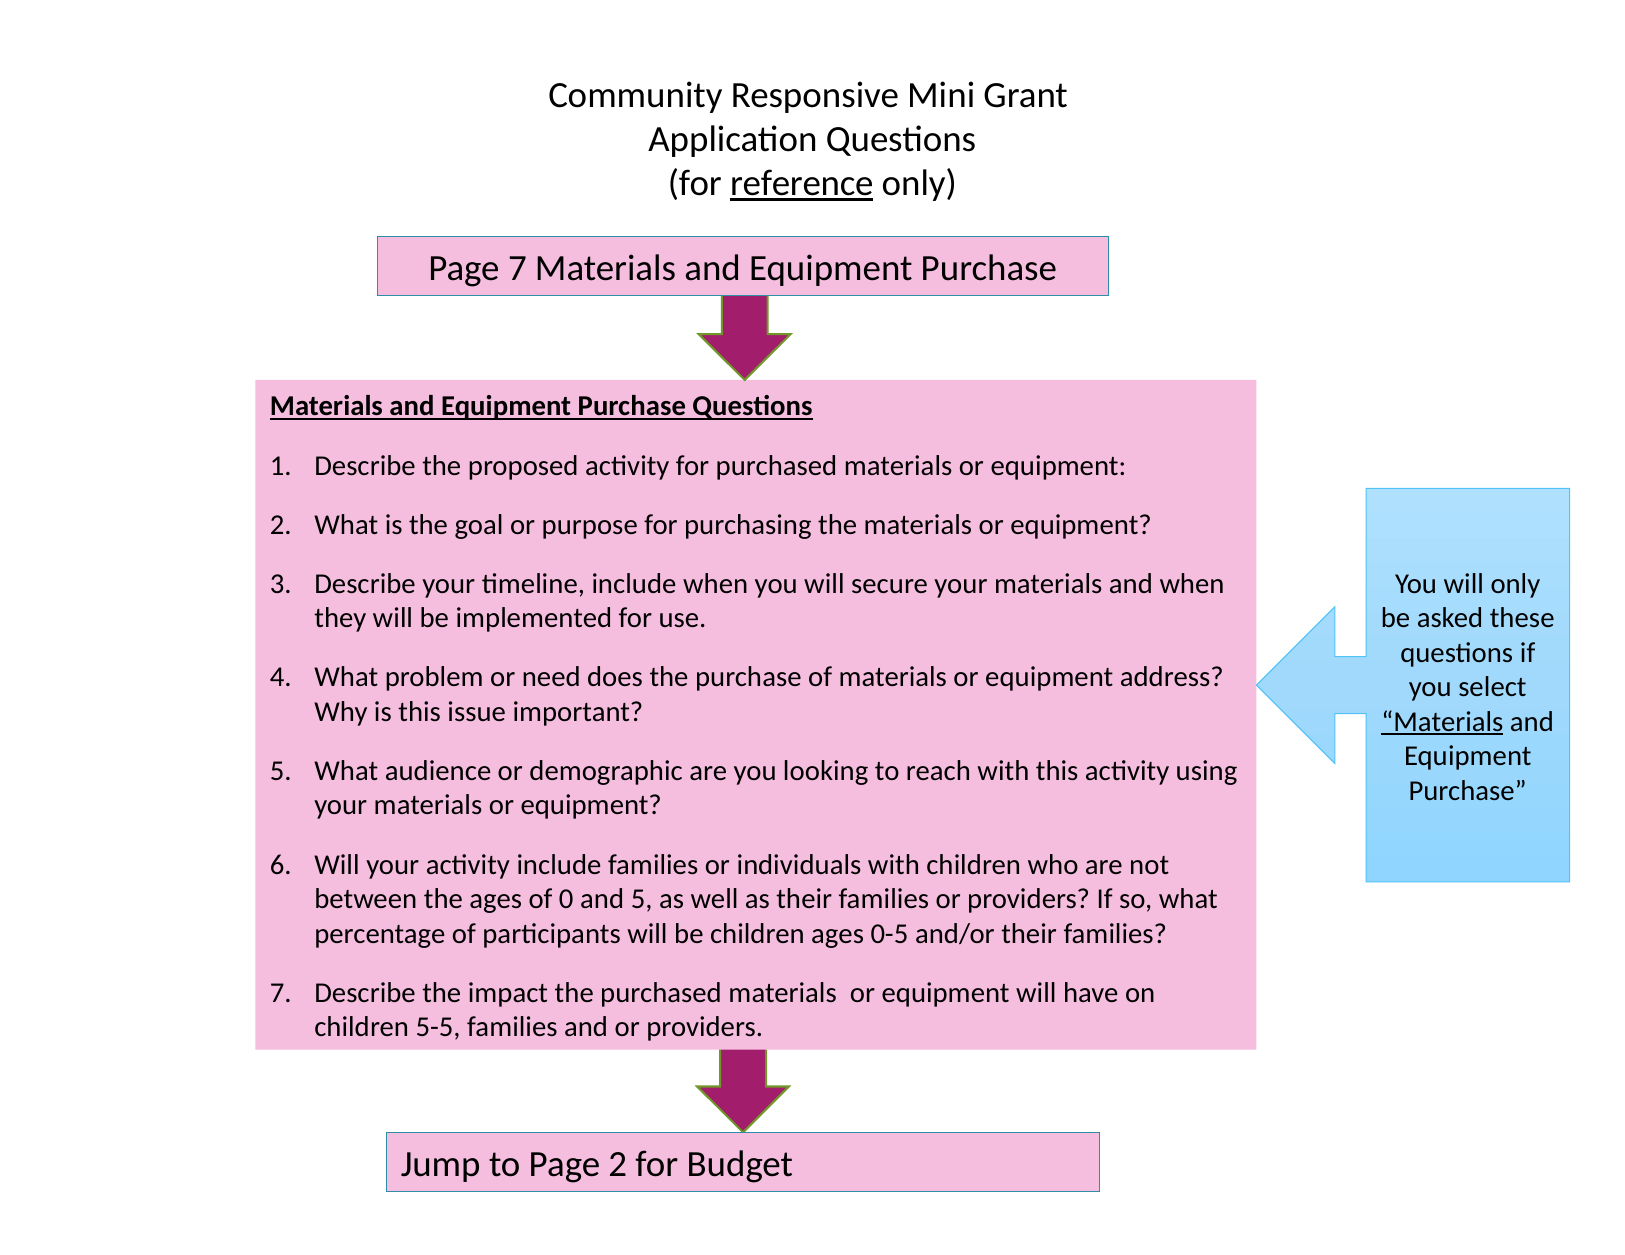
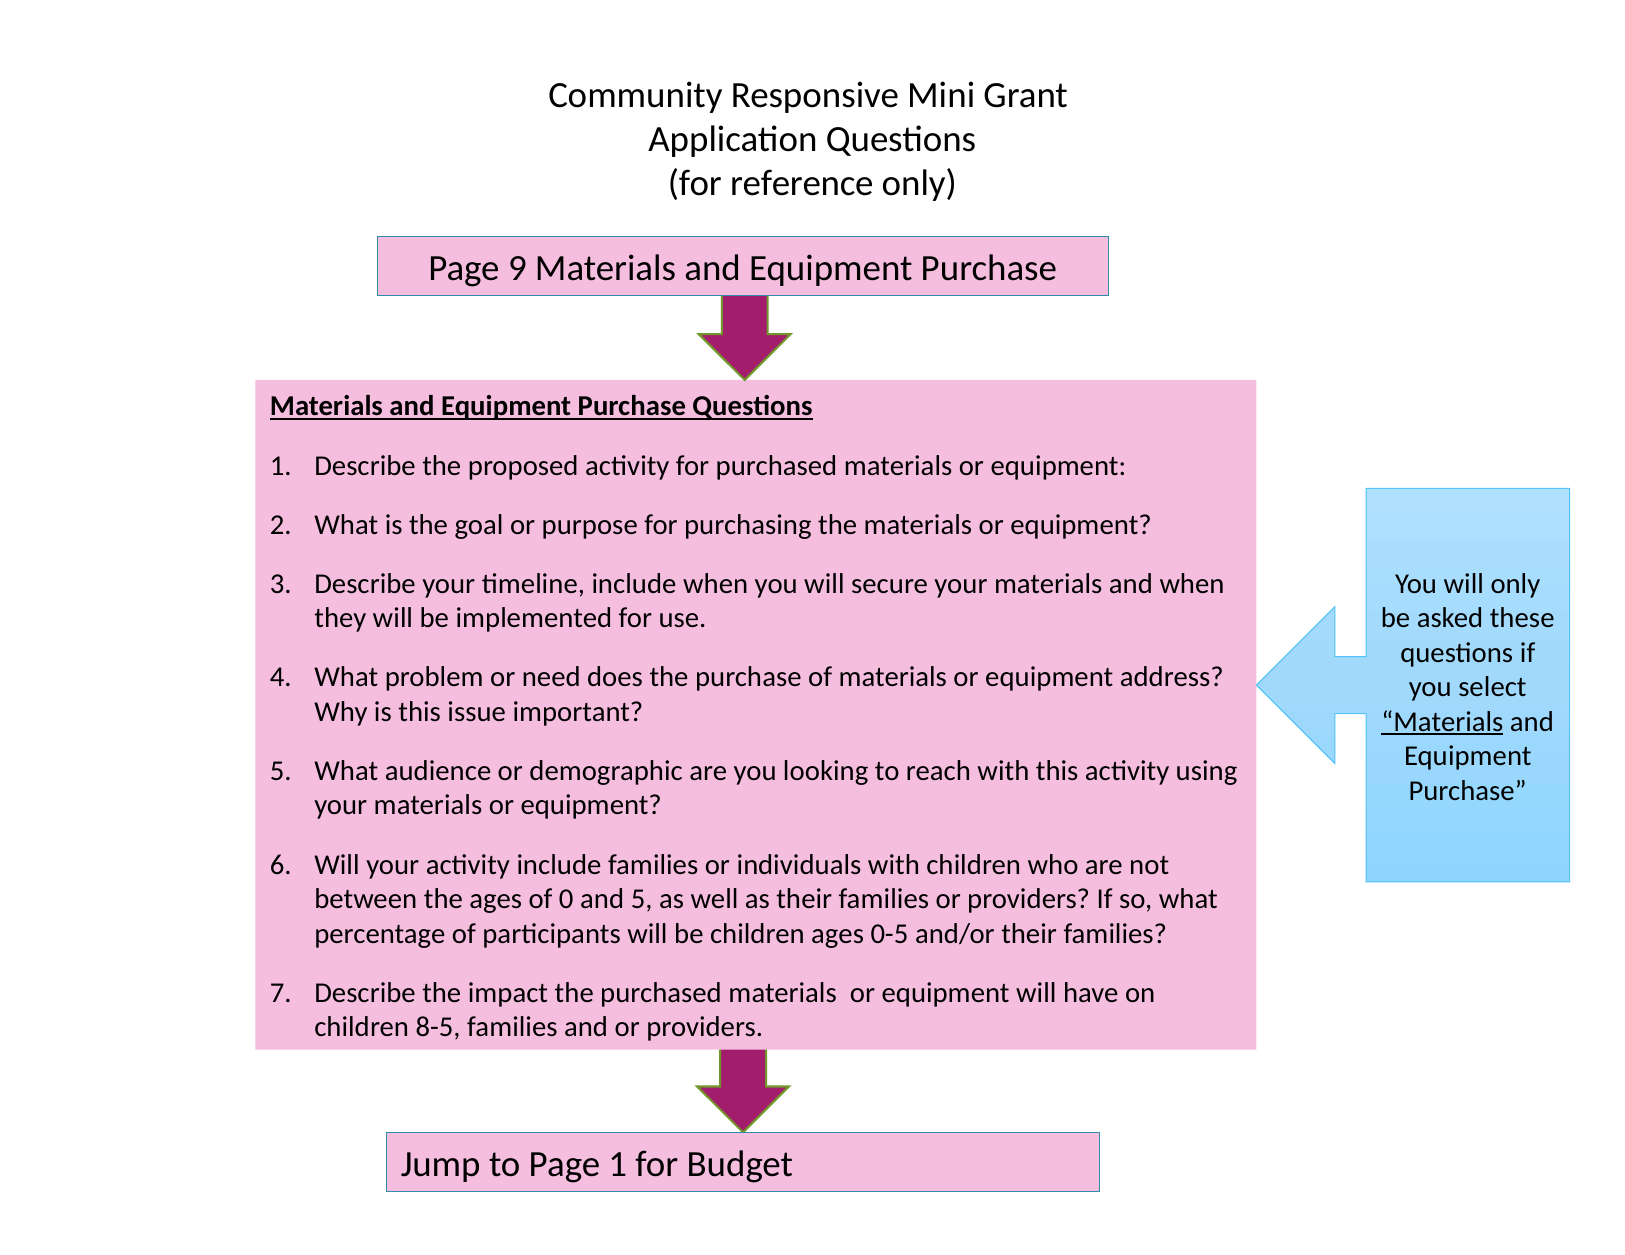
reference underline: present -> none (802, 184)
Page 7: 7 -> 9 (517, 268)
5-5: 5-5 -> 8-5 (438, 1028)
Page 2: 2 -> 1 (618, 1165)
